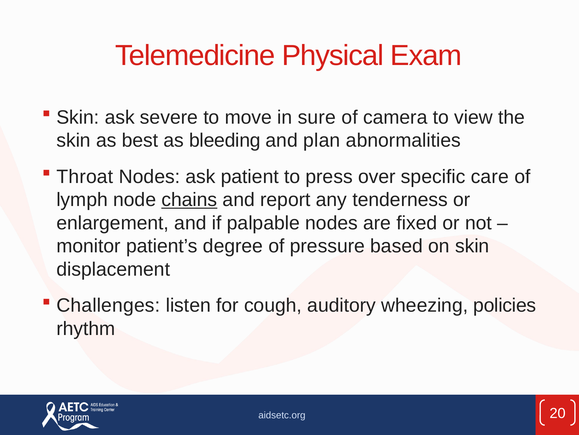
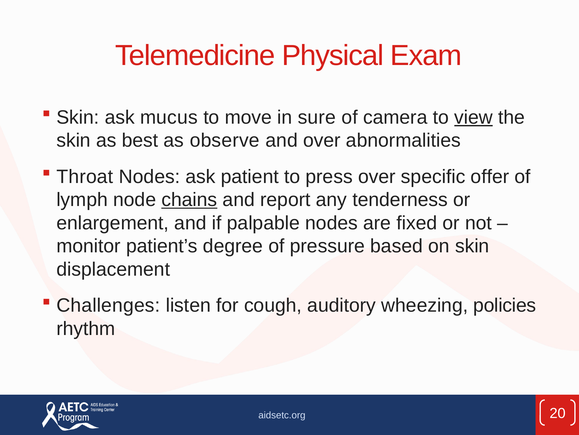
severe: severe -> mucus (169, 117)
view underline: none -> present (473, 117)
bleeding: bleeding -> observe (225, 140)
and plan: plan -> over (322, 140)
care: care -> offer (490, 176)
